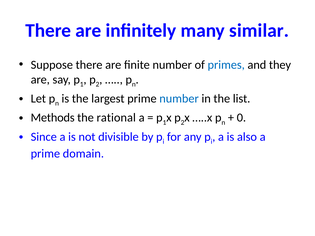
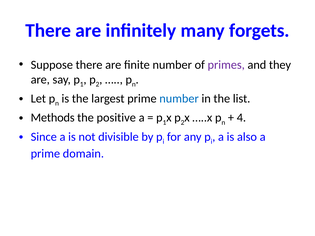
similar: similar -> forgets (259, 30)
primes colour: blue -> purple (226, 65)
rational: rational -> positive (116, 118)
0: 0 -> 4 (241, 118)
